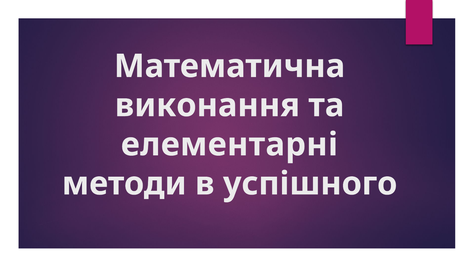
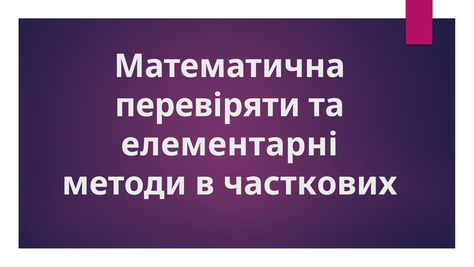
виконання: виконання -> перевіряти (208, 105)
успішного: успішного -> часткових (310, 183)
